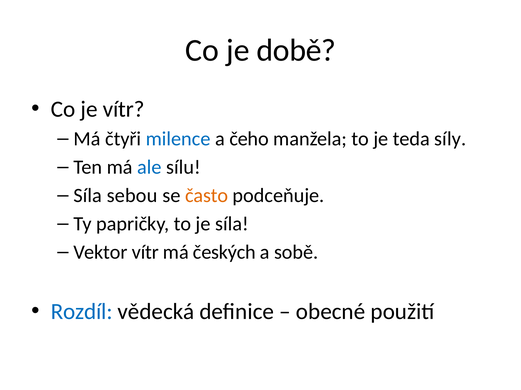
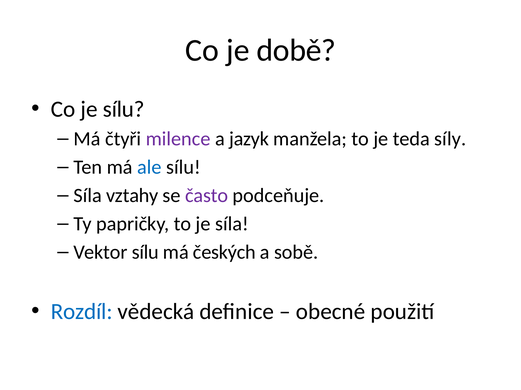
je vítr: vítr -> sílu (124, 109)
milence colour: blue -> purple (178, 139)
čeho: čeho -> jazyk (249, 139)
sebou: sebou -> vztahy (132, 196)
často colour: orange -> purple (207, 196)
Vektor vítr: vítr -> sílu (145, 253)
